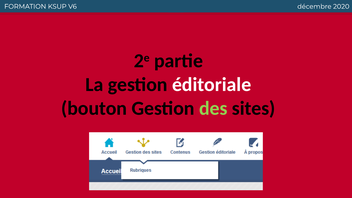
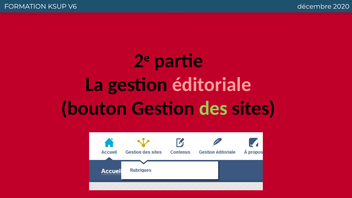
éditoriale colour: white -> pink (212, 85)
